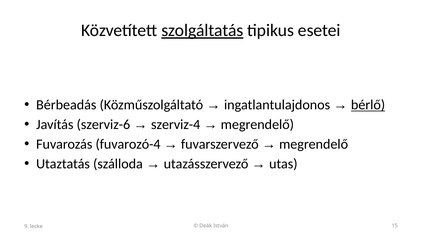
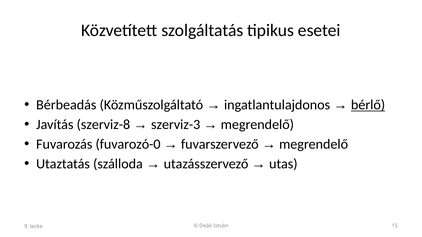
szolgáltatás underline: present -> none (202, 31)
szerviz-6: szerviz-6 -> szerviz-8 (103, 125)
szerviz-4: szerviz-4 -> szerviz-3 (176, 125)
fuvarozó-4: fuvarozó-4 -> fuvarozó-0 (128, 145)
